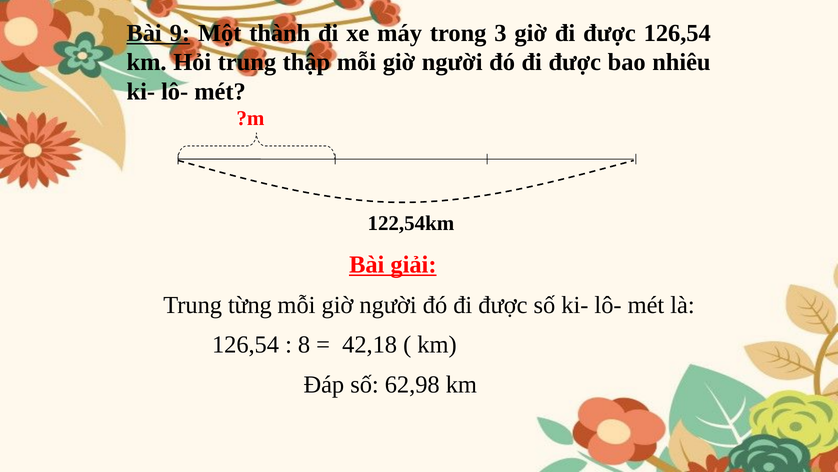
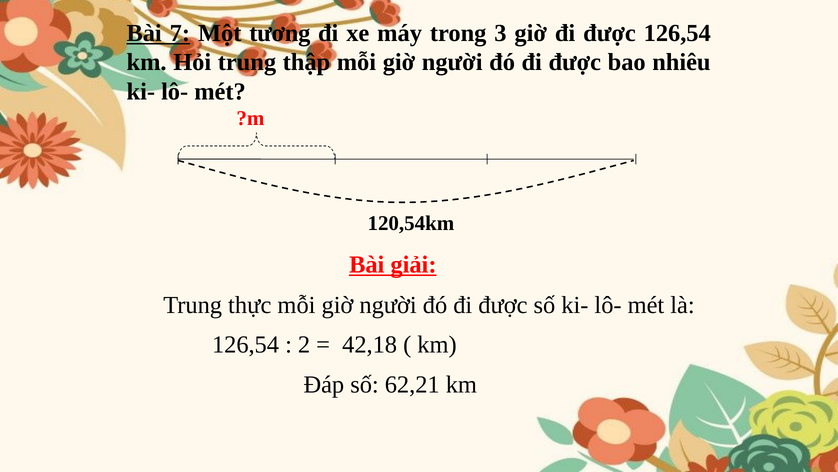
9: 9 -> 7 (180, 33)
thành: thành -> tương (280, 33)
122,54km: 122,54km -> 120,54km (411, 223)
từng: từng -> thực (250, 305)
8: 8 -> 2 (304, 344)
62,98: 62,98 -> 62,21 (412, 384)
